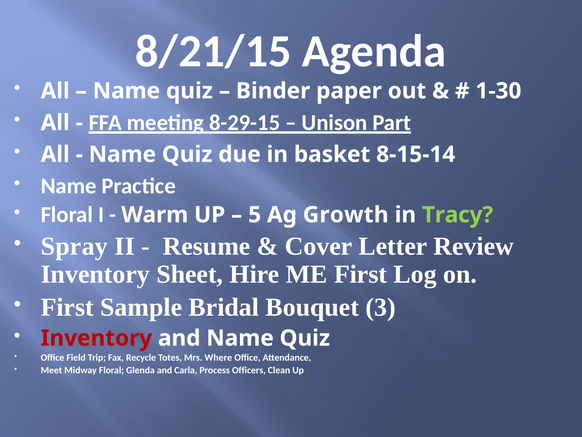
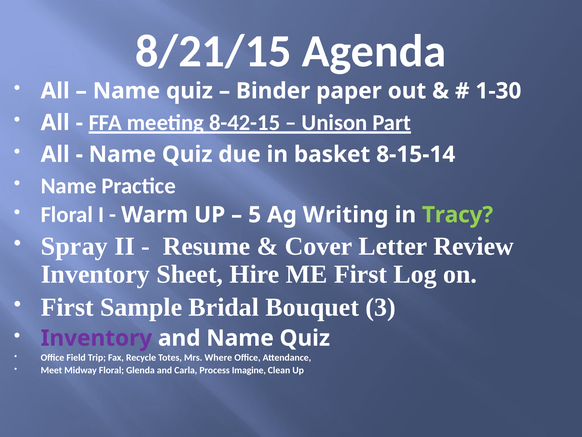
8-29-15: 8-29-15 -> 8-42-15 (245, 123)
Growth: Growth -> Writing (346, 215)
Inventory colour: red -> purple (96, 338)
Officers: Officers -> Imagine (249, 370)
